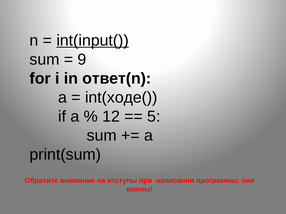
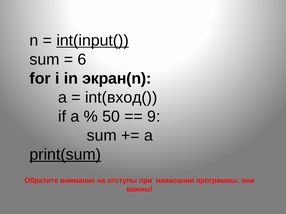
9: 9 -> 6 (82, 60)
ответ(n: ответ(n -> экран(n (117, 79)
int(ходе(: int(ходе( -> int(вход( (121, 98)
12: 12 -> 50 (111, 117)
5: 5 -> 9 (154, 117)
print(sum underline: none -> present (65, 155)
